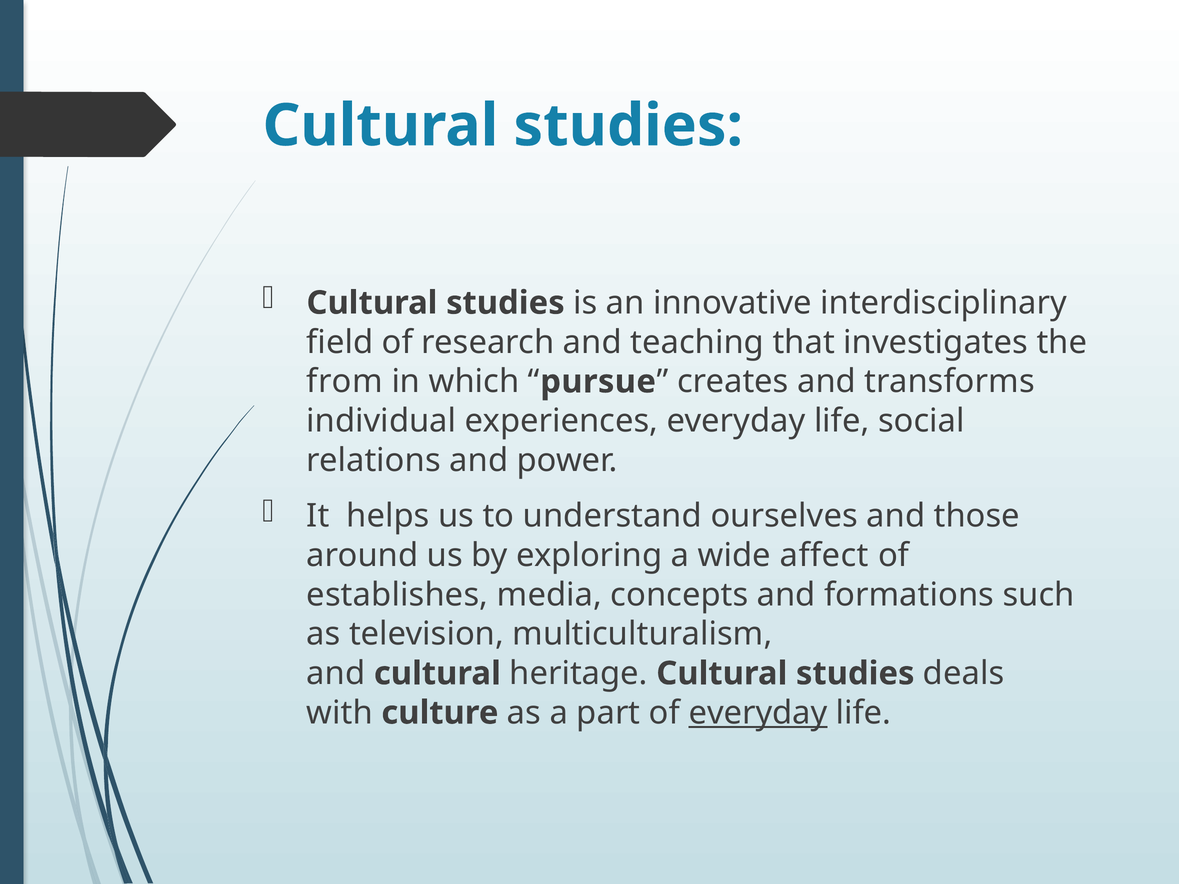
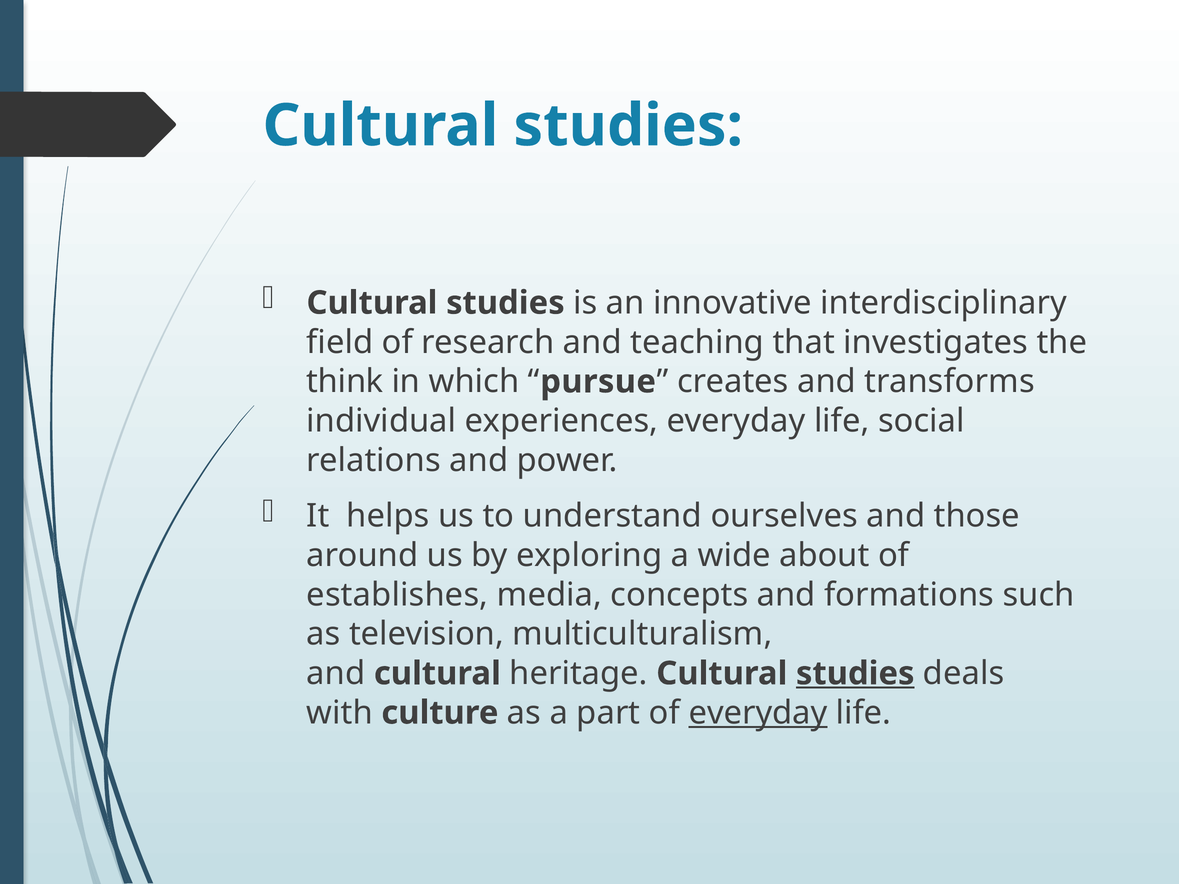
from: from -> think (345, 382)
affect: affect -> about (824, 556)
studies underline: none -> present (855, 674)
